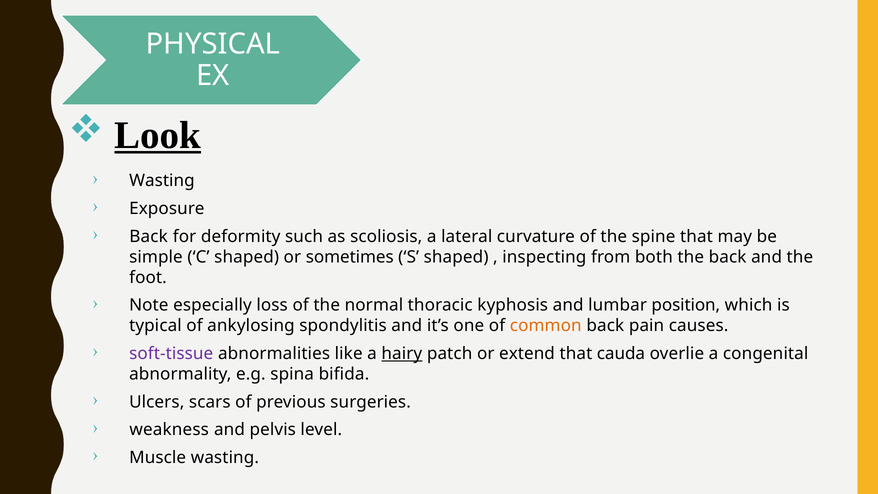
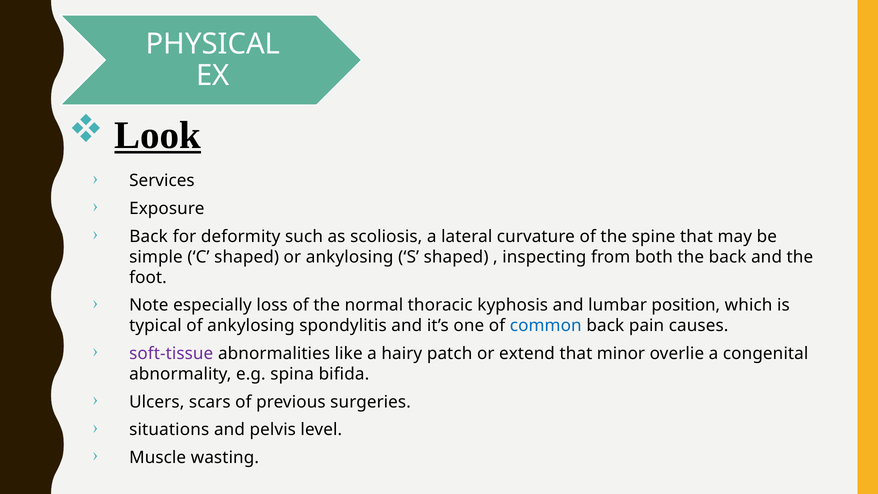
Wasting: Wasting -> Services (162, 181)
or sometimes: sometimes -> ankylosing (350, 257)
common colour: orange -> blue (546, 326)
hairy underline: present -> none (402, 354)
cauda: cauda -> minor (621, 354)
weakness: weakness -> situations (169, 430)
